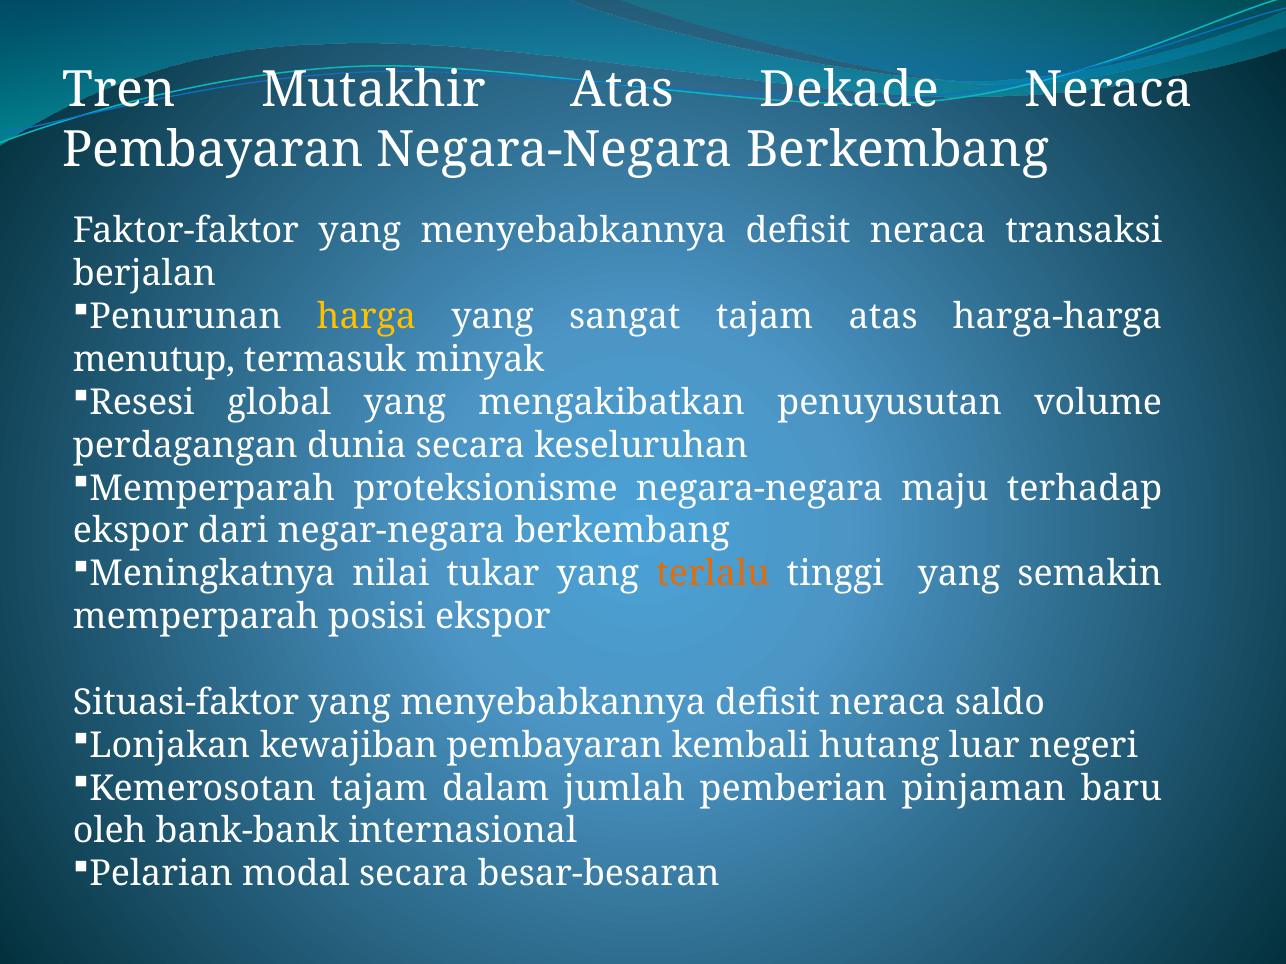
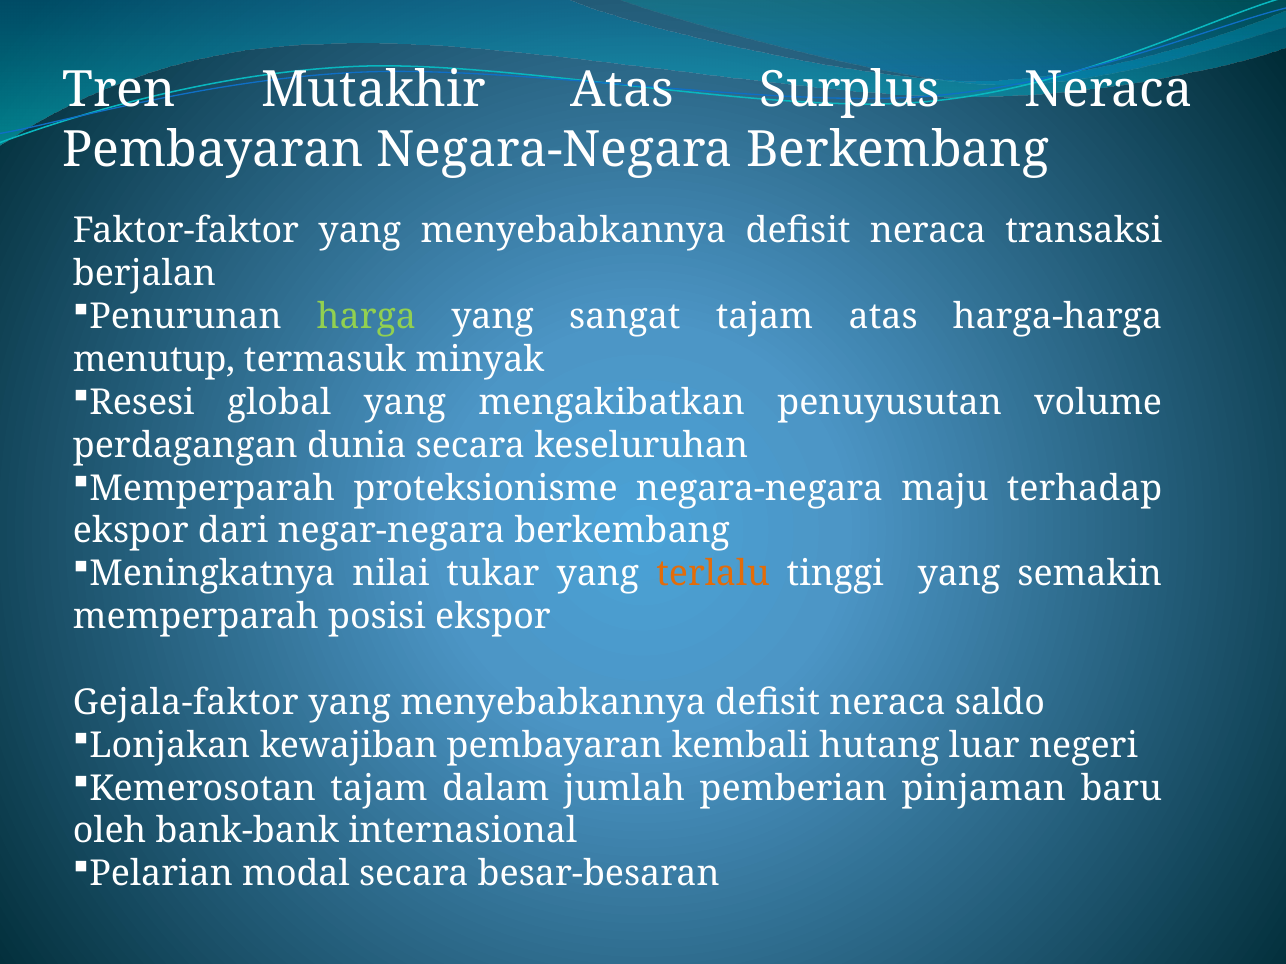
Dekade: Dekade -> Surplus (850, 90)
harga colour: yellow -> light green (367, 317)
Situasi-faktor: Situasi-faktor -> Gejala-faktor (186, 703)
